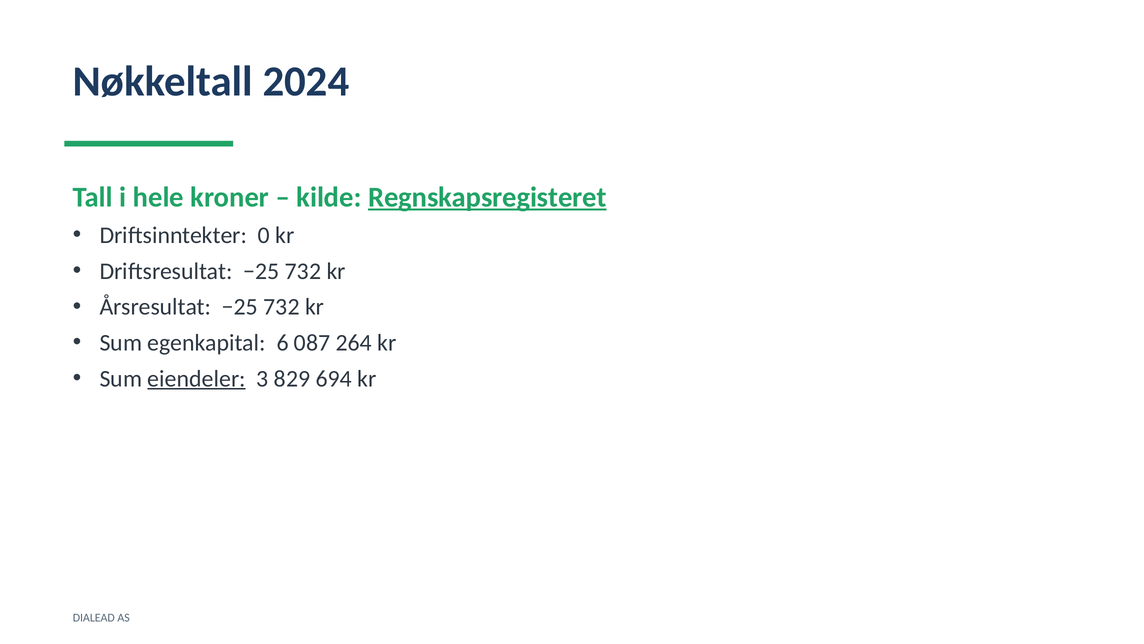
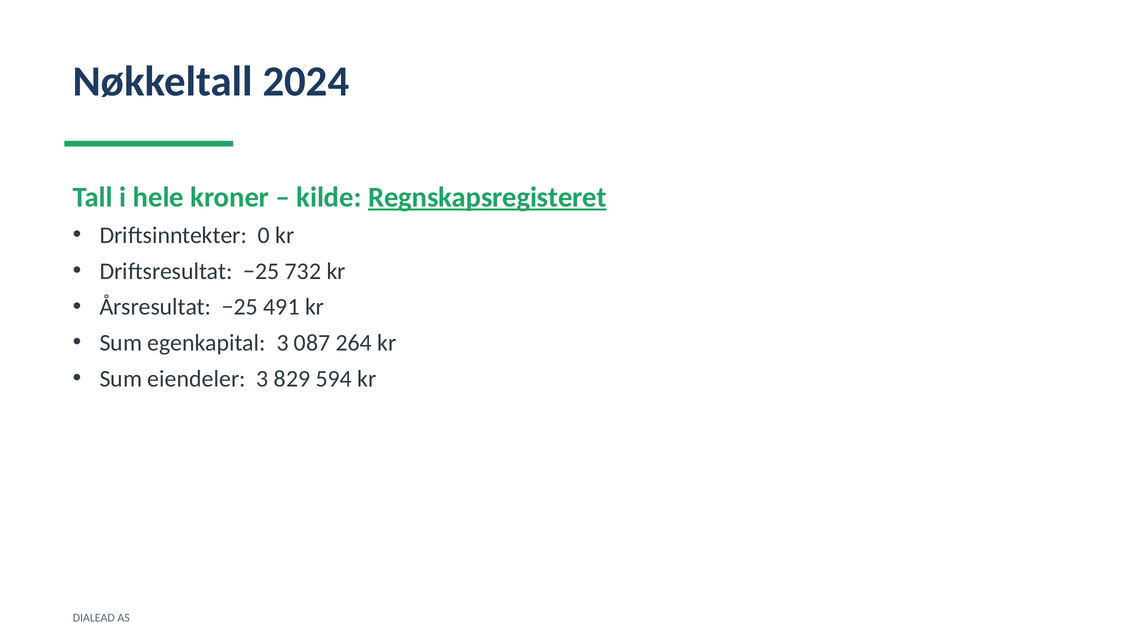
Årsresultat −25 732: 732 -> 491 (282, 307)
egenkapital 6: 6 -> 3 (283, 343)
eiendeler underline: present -> none (197, 378)
694: 694 -> 594 (334, 378)
